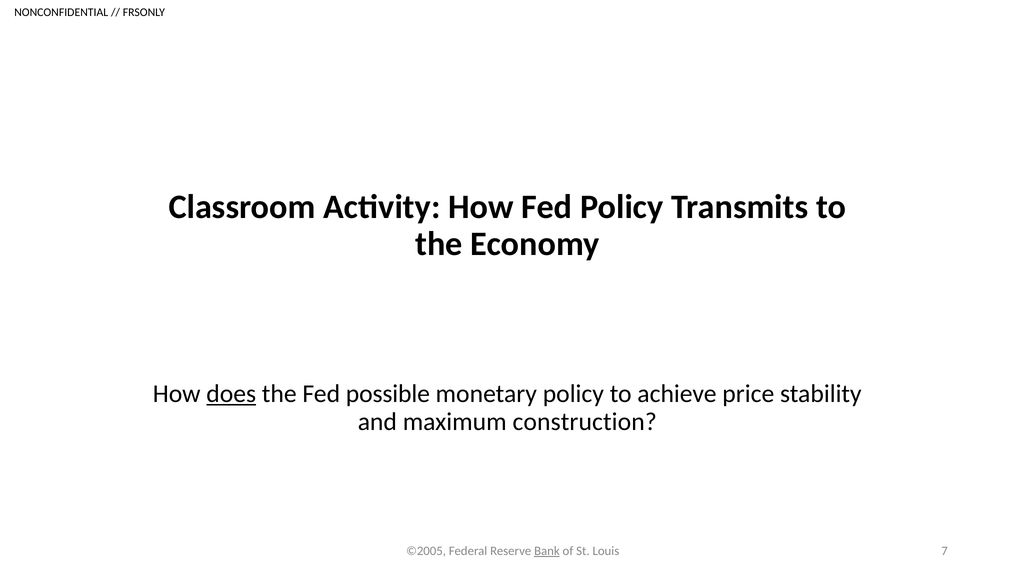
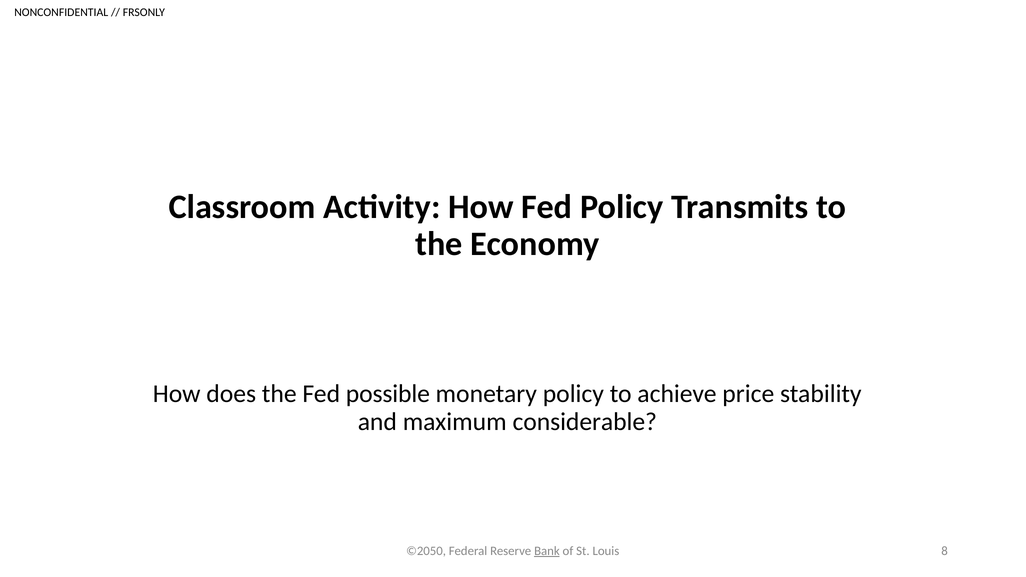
does underline: present -> none (231, 394)
construction: construction -> considerable (585, 422)
©2005: ©2005 -> ©2050 (426, 551)
7: 7 -> 8 (945, 551)
